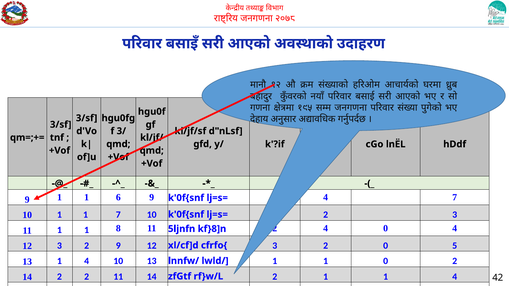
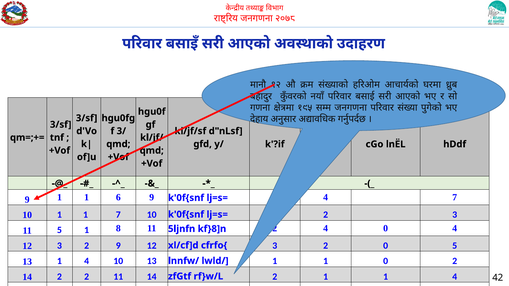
11 1: 1 -> 5 (59, 230)
